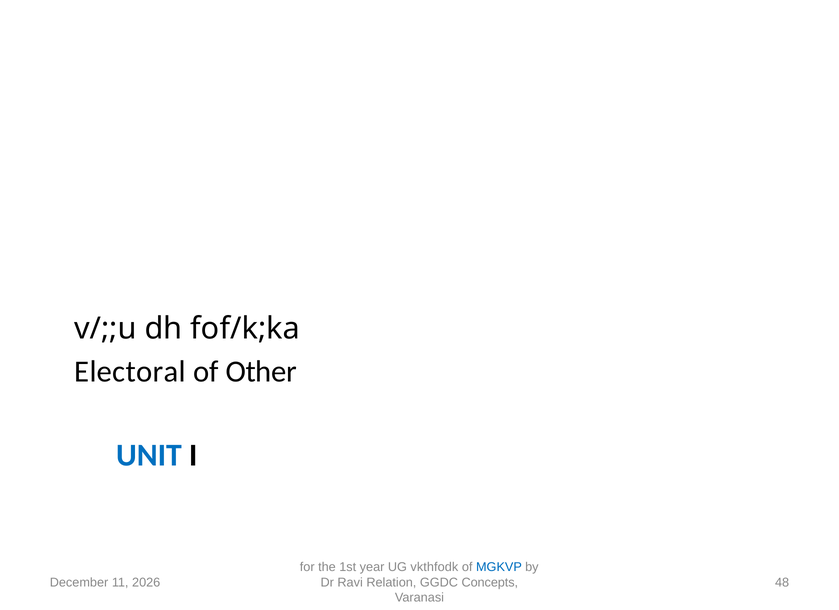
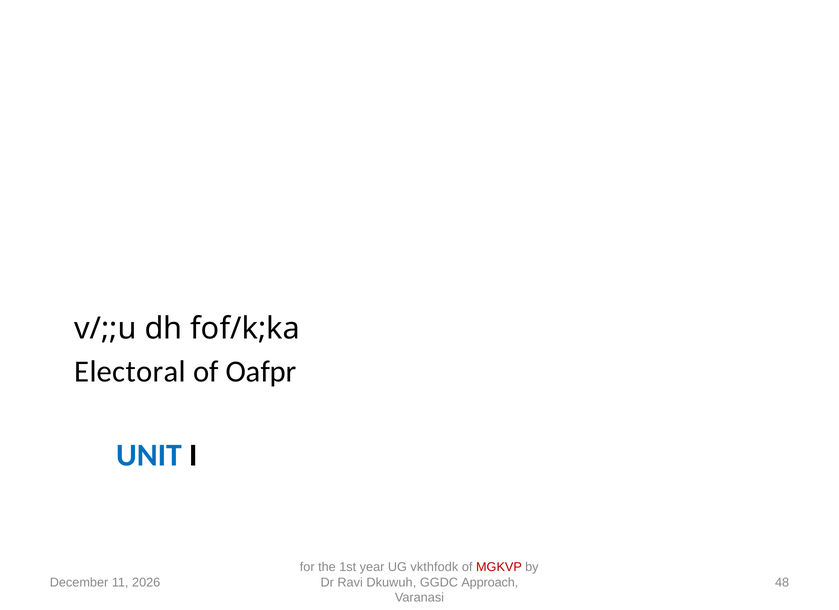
Other: Other -> Oafpr (261, 372)
MGKVP colour: blue -> red (499, 567)
Relation: Relation -> Dkuwuh (391, 583)
Concepts: Concepts -> Approach (490, 583)
